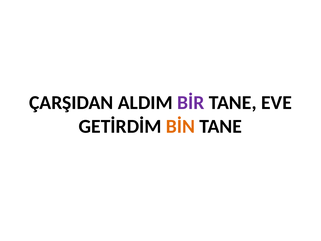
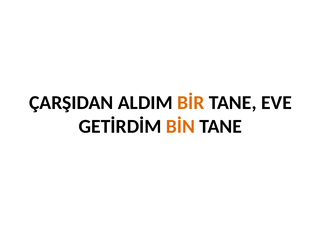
BİR colour: purple -> orange (191, 103)
